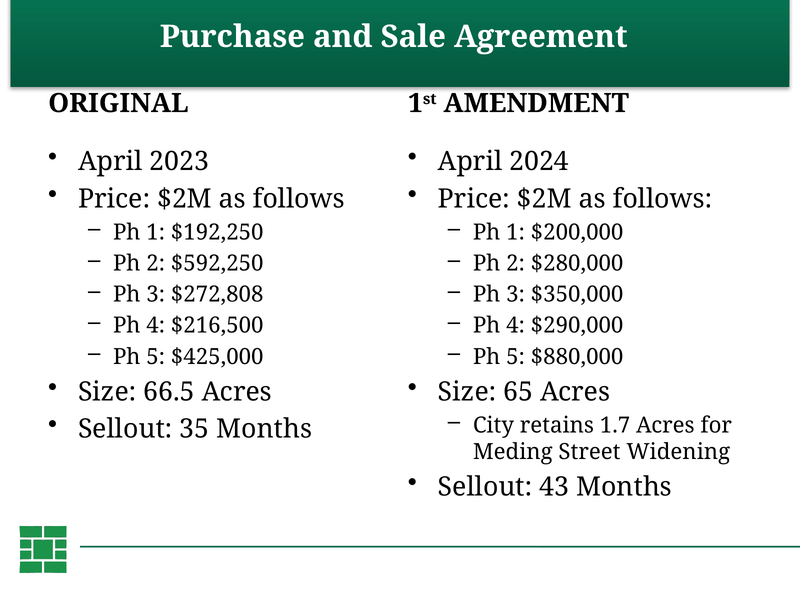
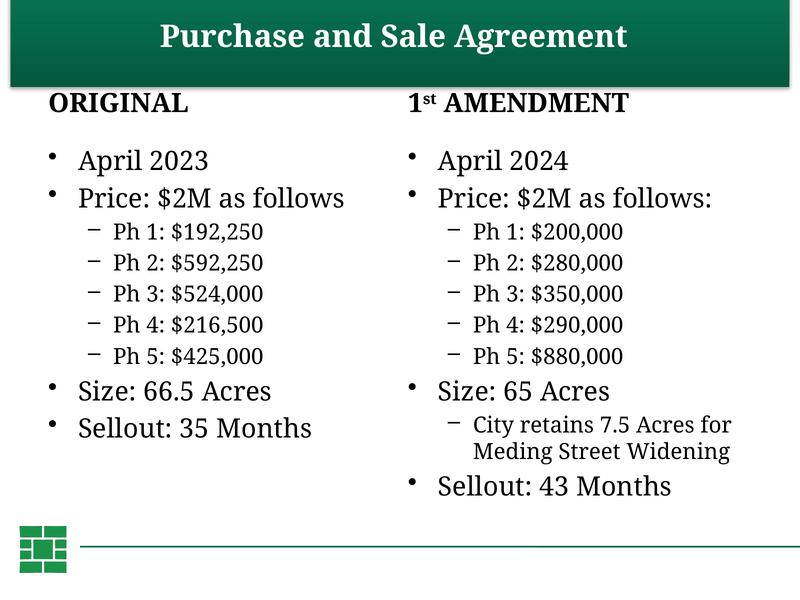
$272,808: $272,808 -> $524,000 (217, 294)
1.7: 1.7 -> 7.5 (615, 425)
